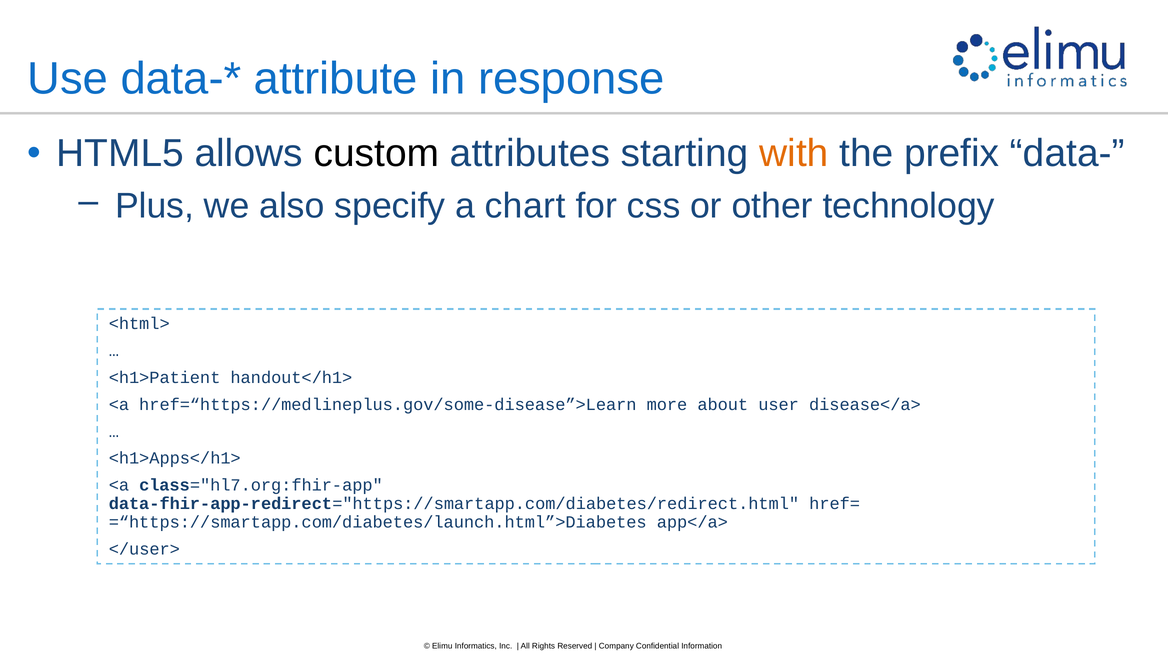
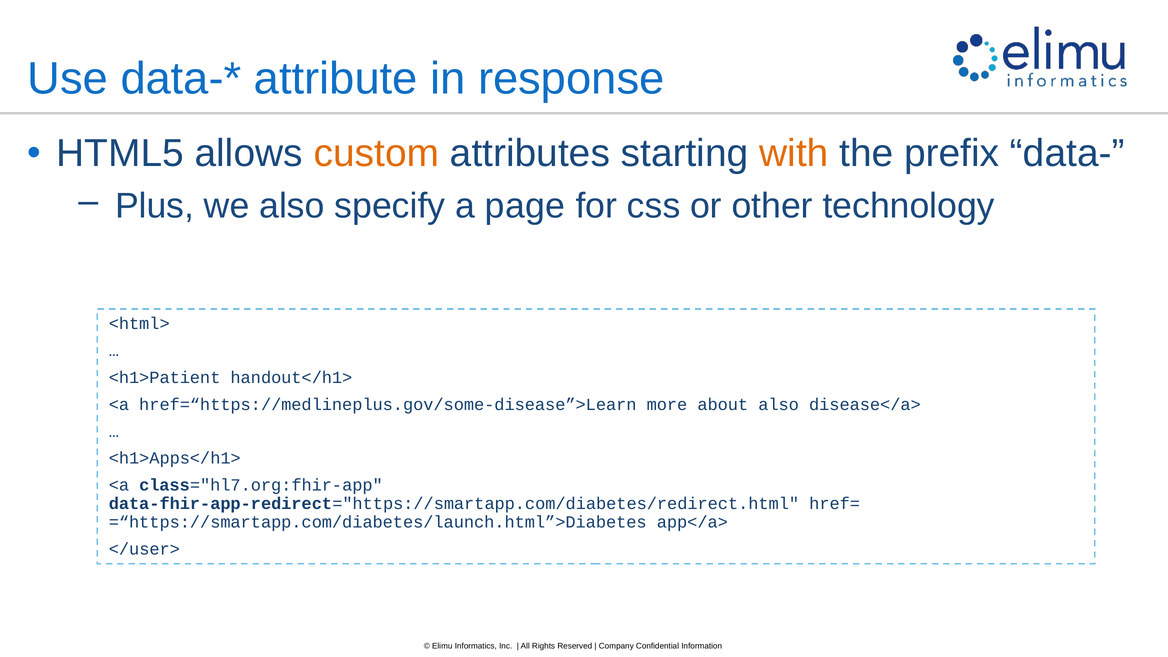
custom colour: black -> orange (376, 154)
chart: chart -> page (525, 206)
about user: user -> also (779, 405)
